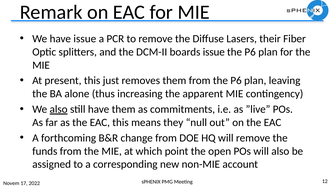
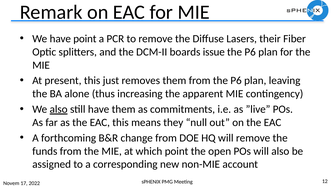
have issue: issue -> point (85, 39)
